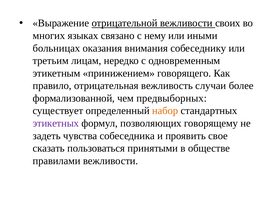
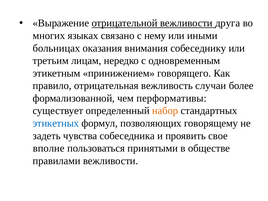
своих: своих -> друга (228, 23)
предвыборных: предвыборных -> перформативы (172, 98)
этикетных colour: purple -> blue (56, 123)
сказать: сказать -> вполне (49, 148)
